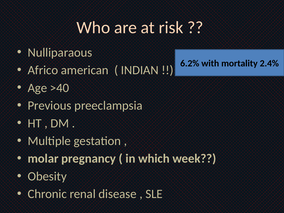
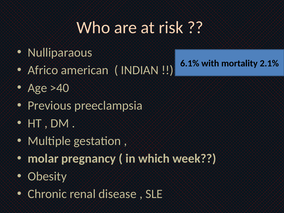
6.2%: 6.2% -> 6.1% (190, 63)
2.4%: 2.4% -> 2.1% (269, 63)
